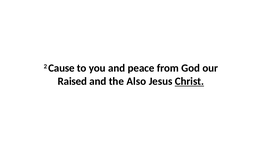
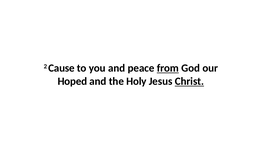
from underline: none -> present (168, 68)
Raised: Raised -> Hoped (72, 81)
Also: Also -> Holy (136, 81)
